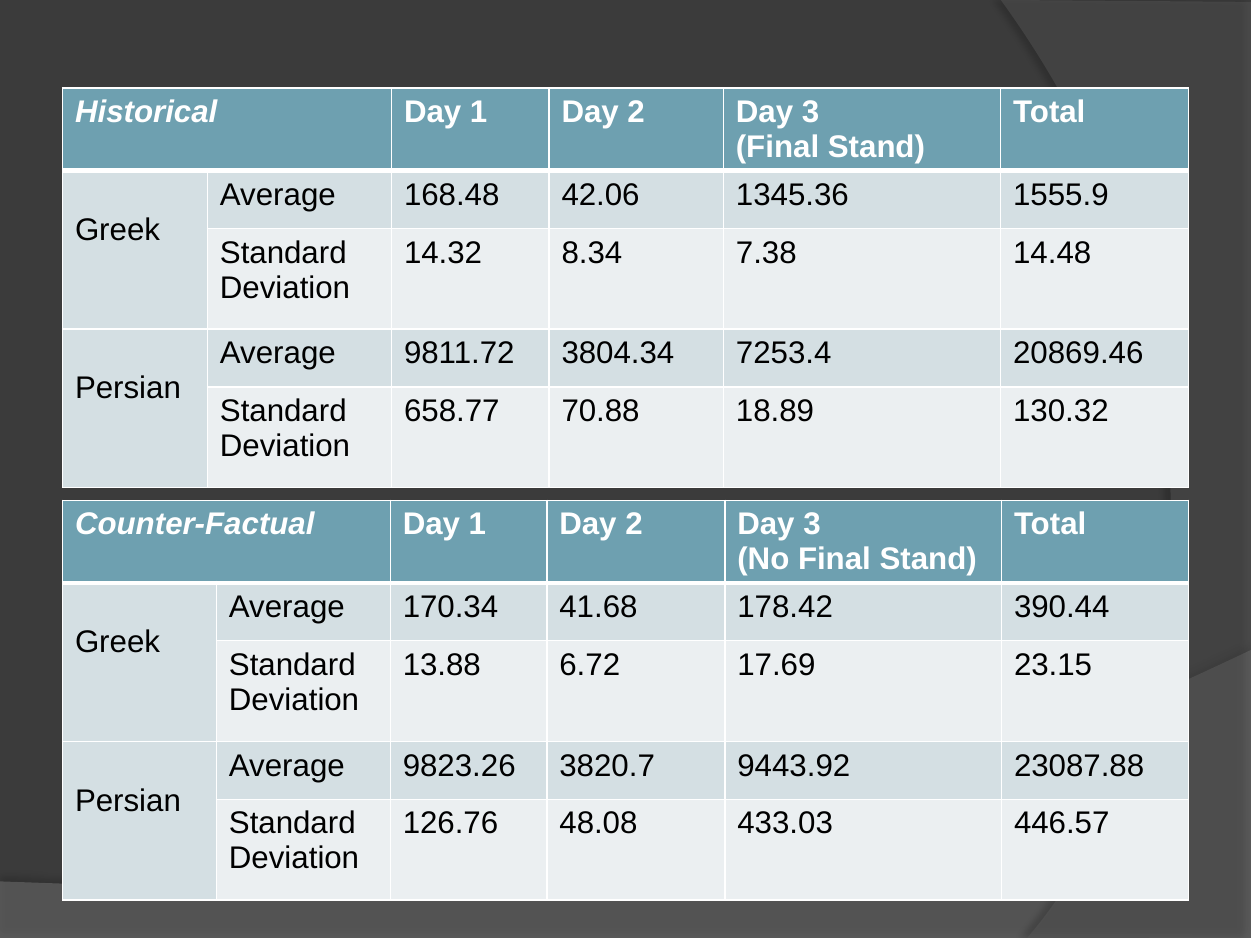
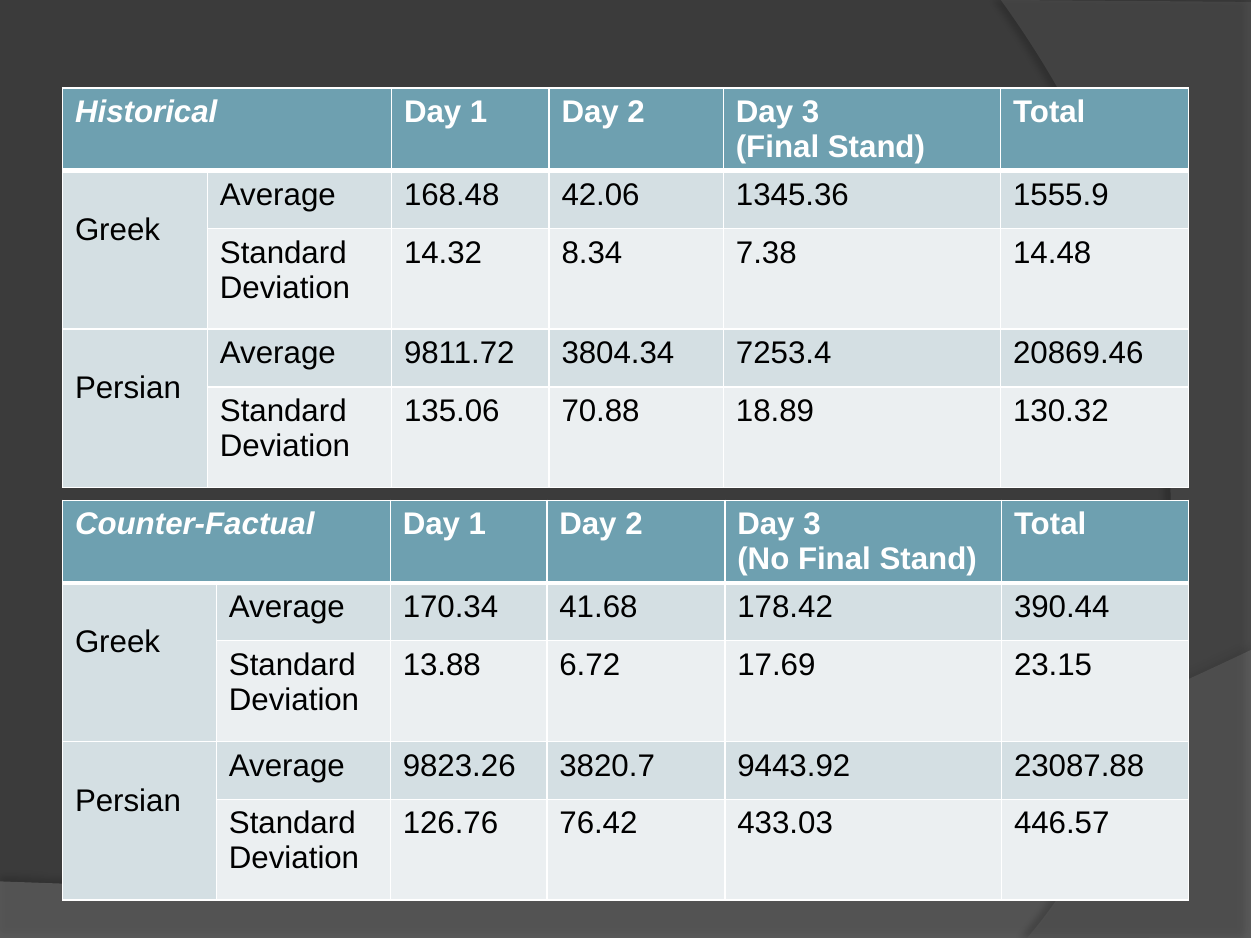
658.77: 658.77 -> 135.06 (452, 412)
48.08: 48.08 -> 76.42 (598, 824)
